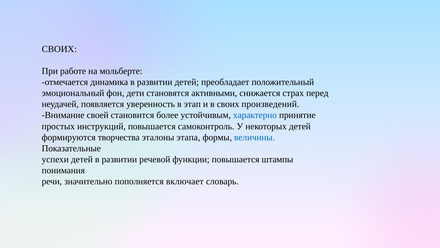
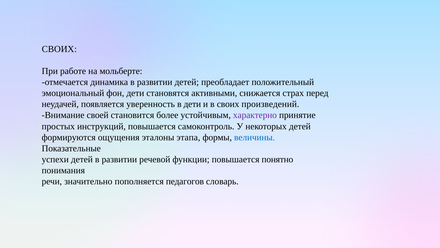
в этап: этап -> дети (192, 104)
характерно colour: blue -> purple (255, 115)
творчества: творчества -> ощущения (119, 137)
штампы: штампы -> понятно (277, 159)
включает: включает -> педагогов (185, 181)
